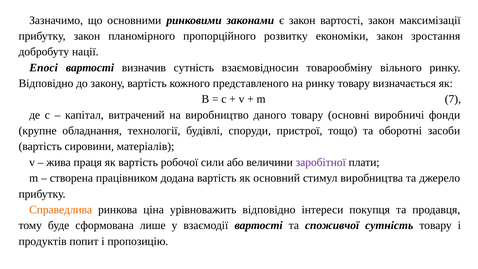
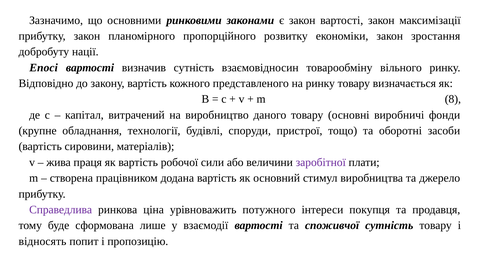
7: 7 -> 8 (453, 99)
Справедлива colour: orange -> purple (61, 210)
урівноважить відповідно: відповідно -> потужного (269, 210)
продуктів: продуктів -> відносять (43, 241)
